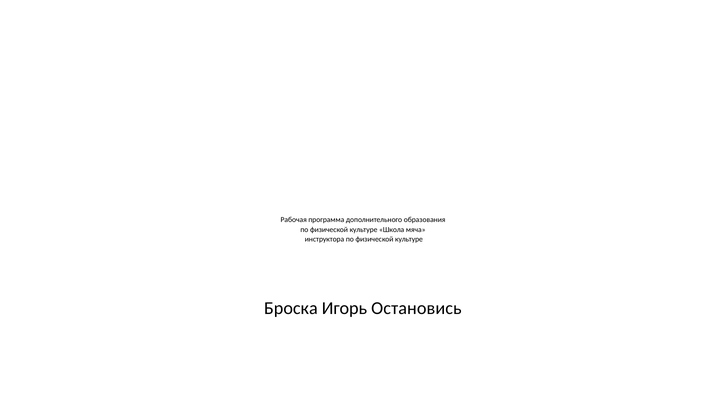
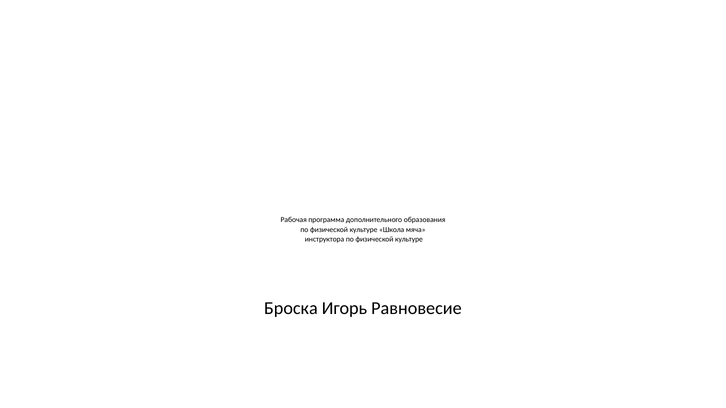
Остановись: Остановись -> Равновесие (416, 308)
